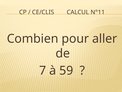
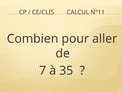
59: 59 -> 35 (66, 70)
